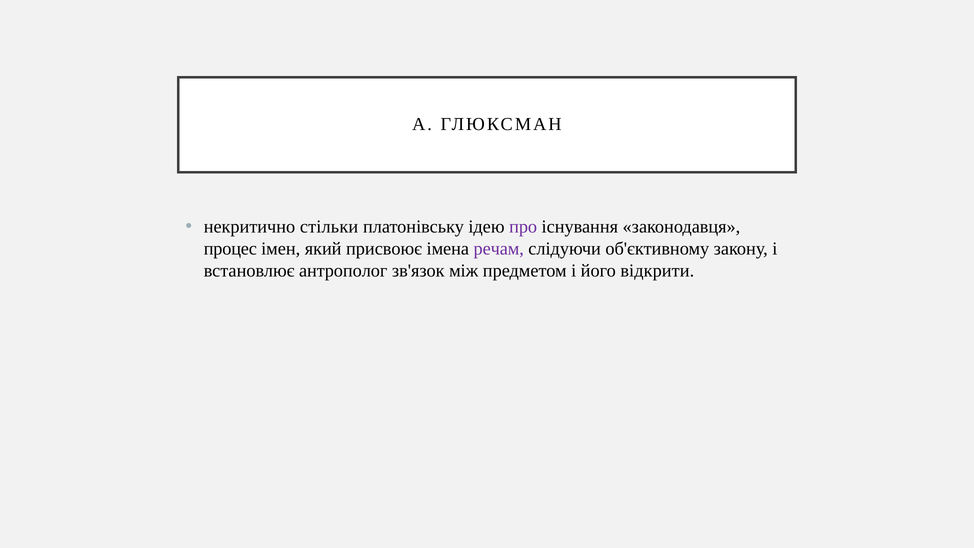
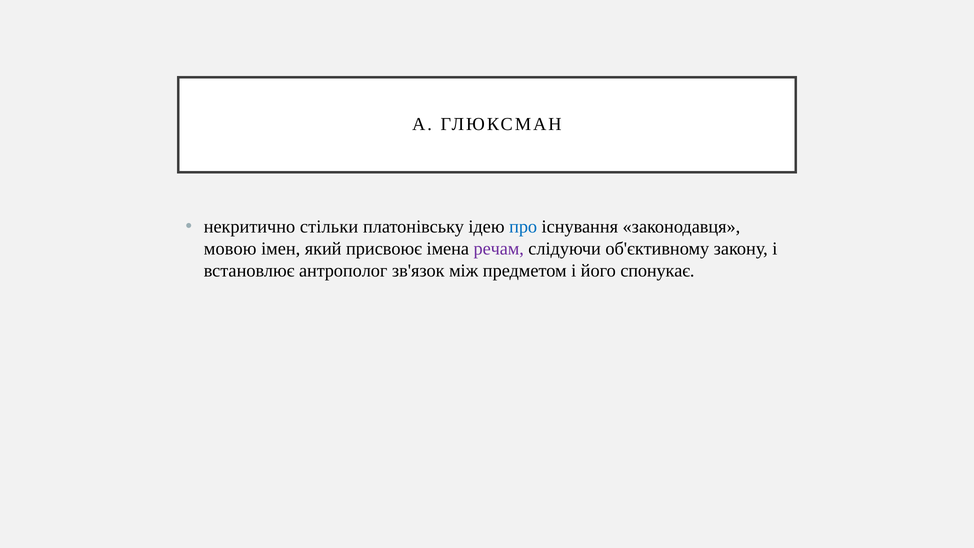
про colour: purple -> blue (523, 227)
процес: процес -> мовою (230, 249)
відкрити: відкрити -> спонукає (657, 270)
